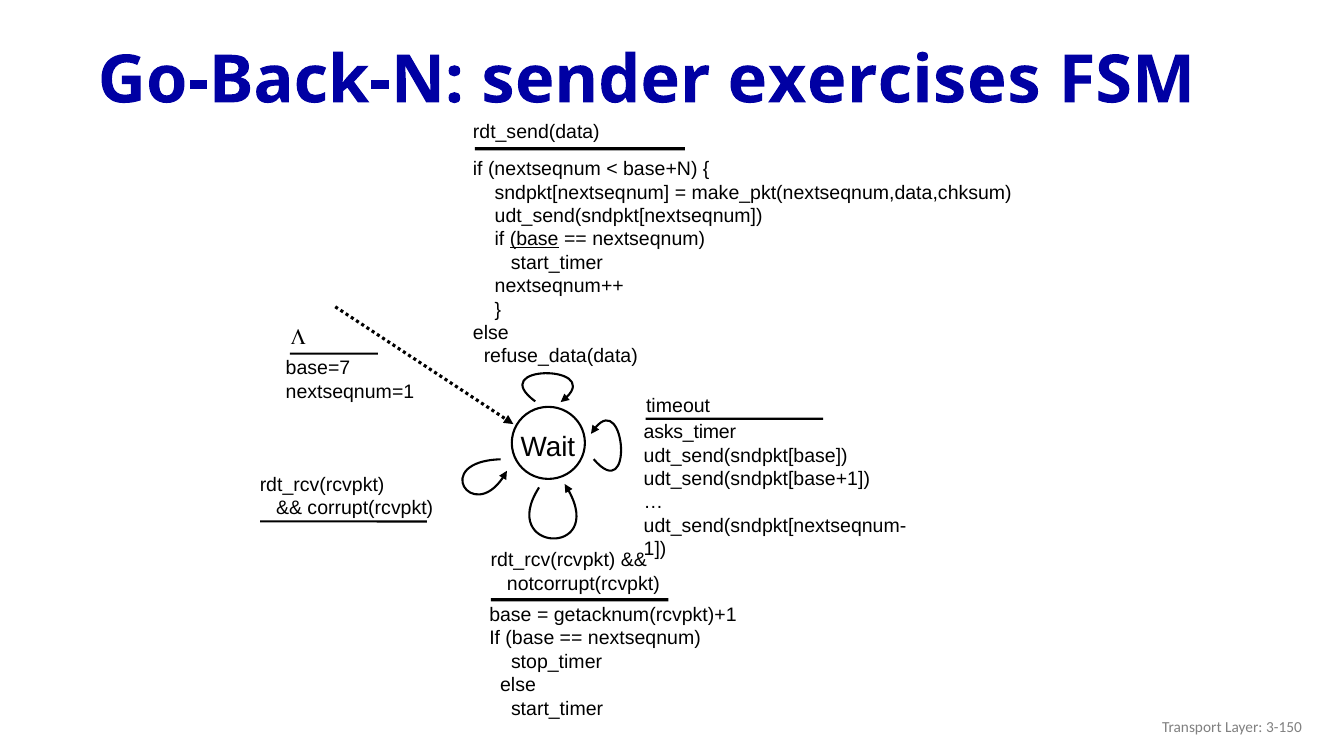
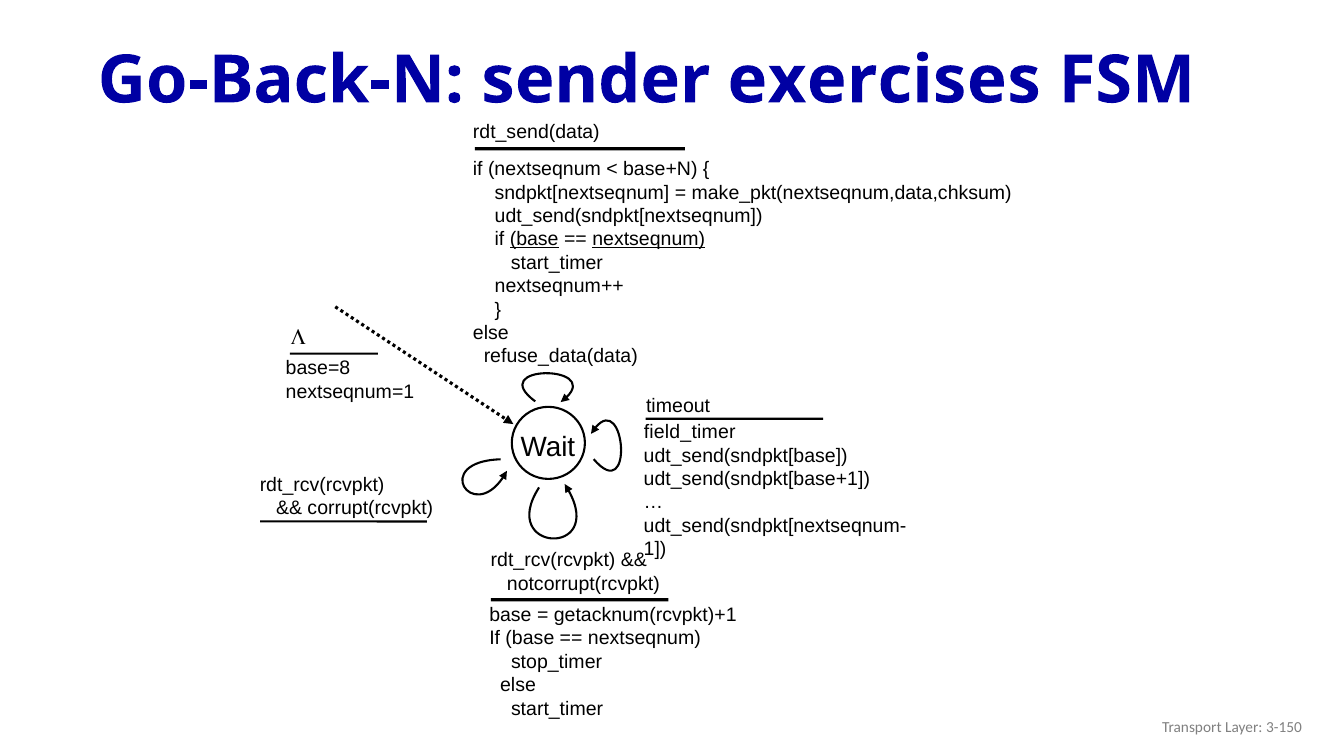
nextseqnum underline: none -> present (649, 239)
base=7: base=7 -> base=8 (318, 368)
asks_timer: asks_timer -> field_timer (690, 432)
